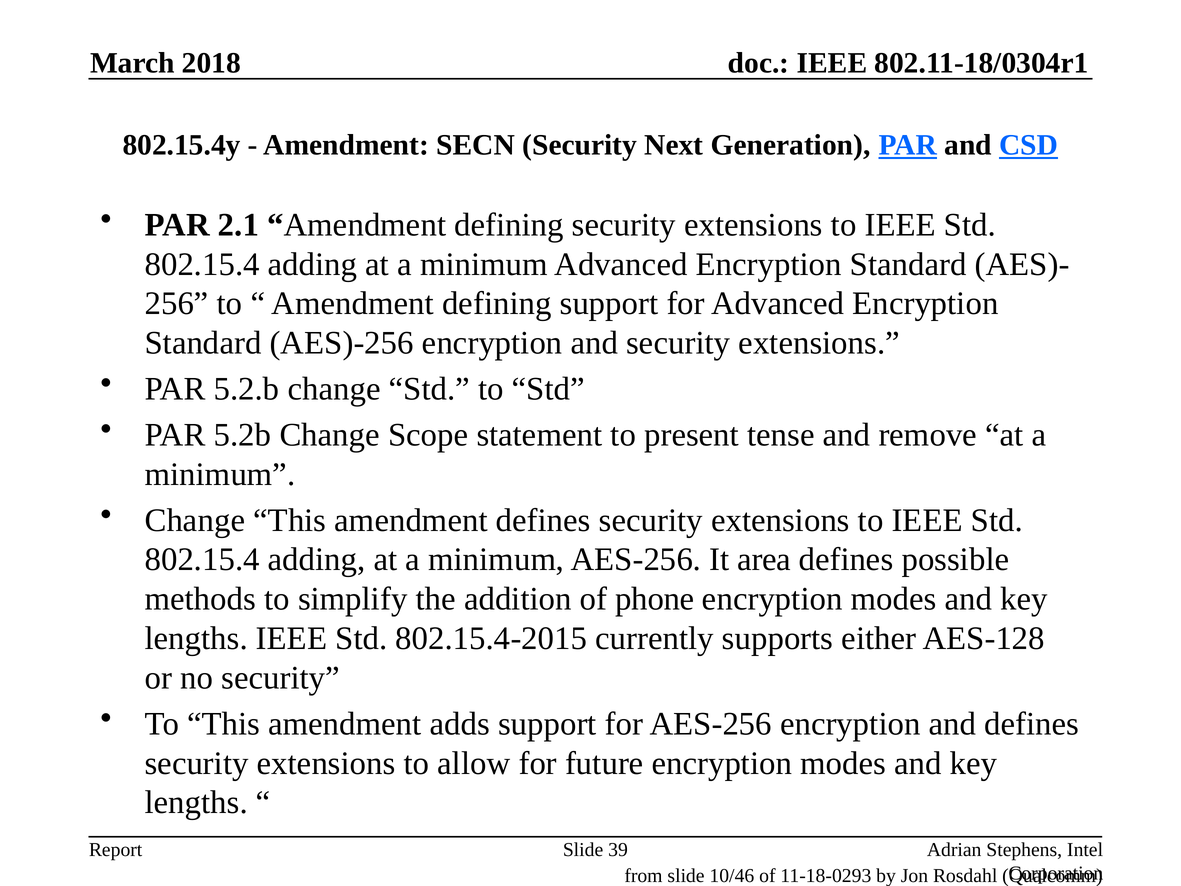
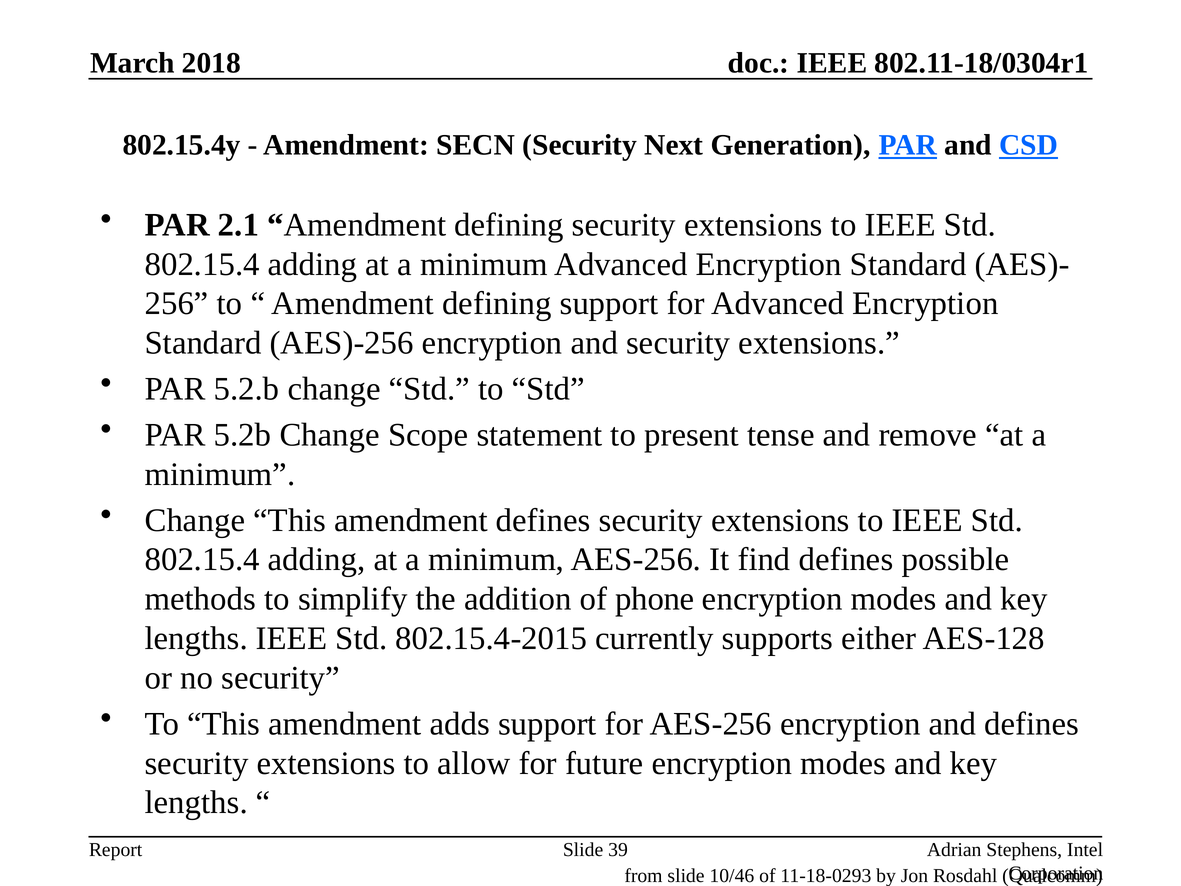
area: area -> find (764, 559)
